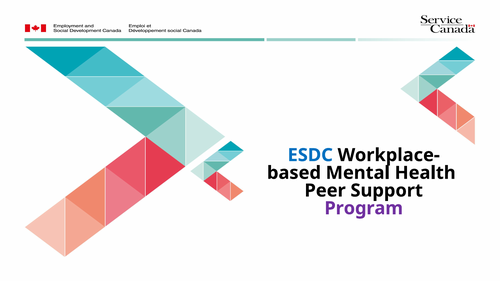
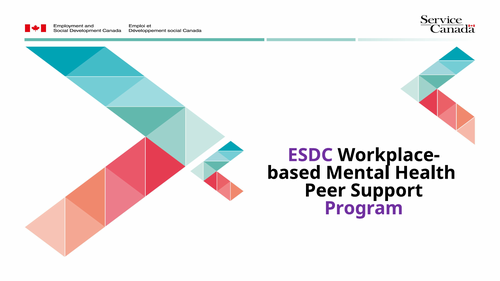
ESDC colour: blue -> purple (310, 155)
